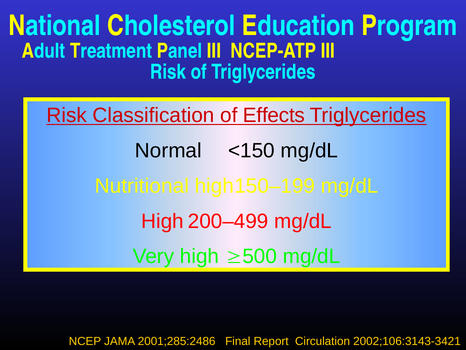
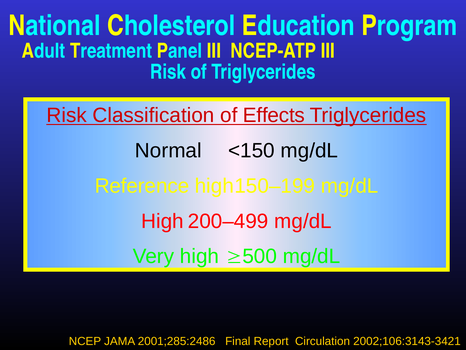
Nutritional: Nutritional -> Reference (142, 186)
